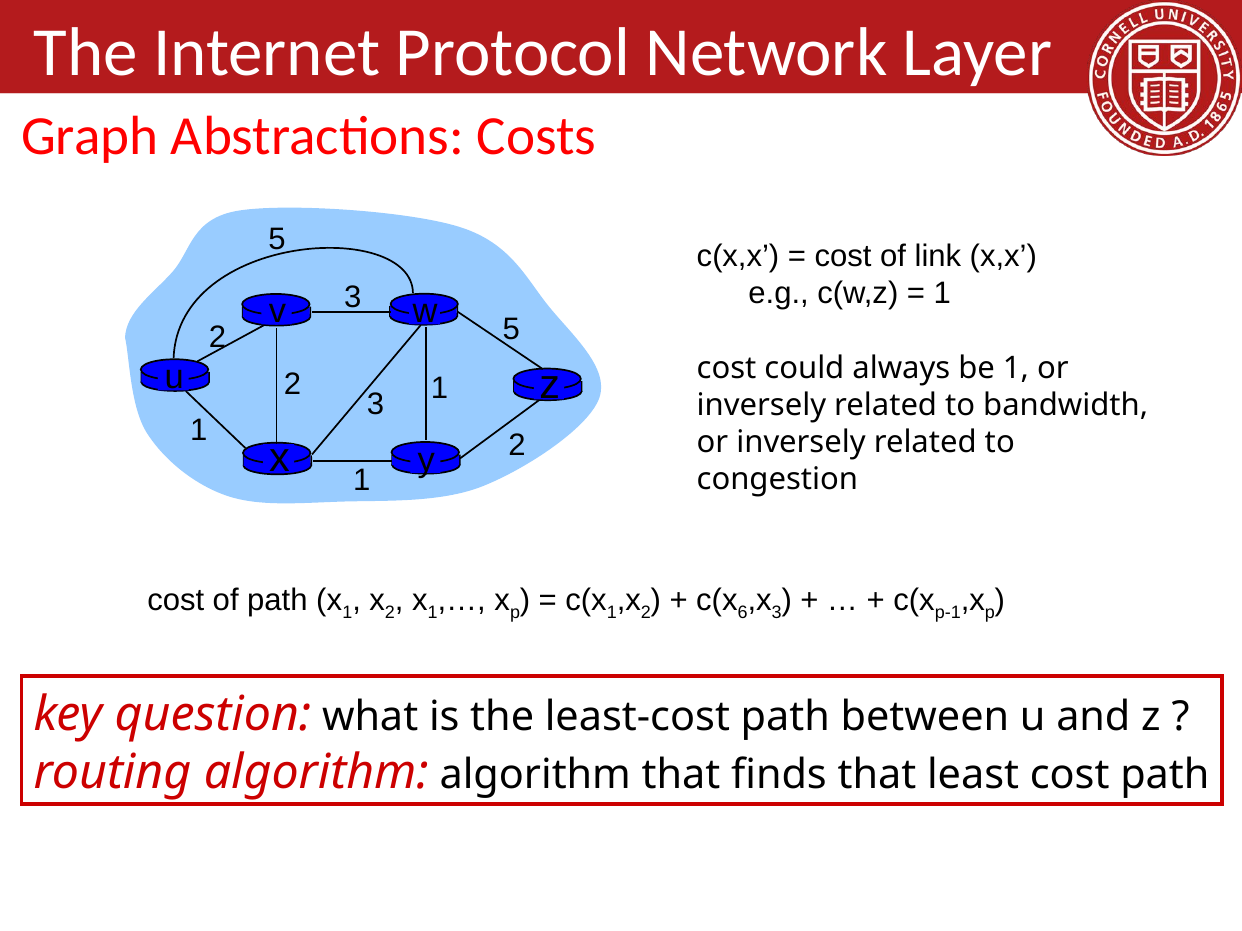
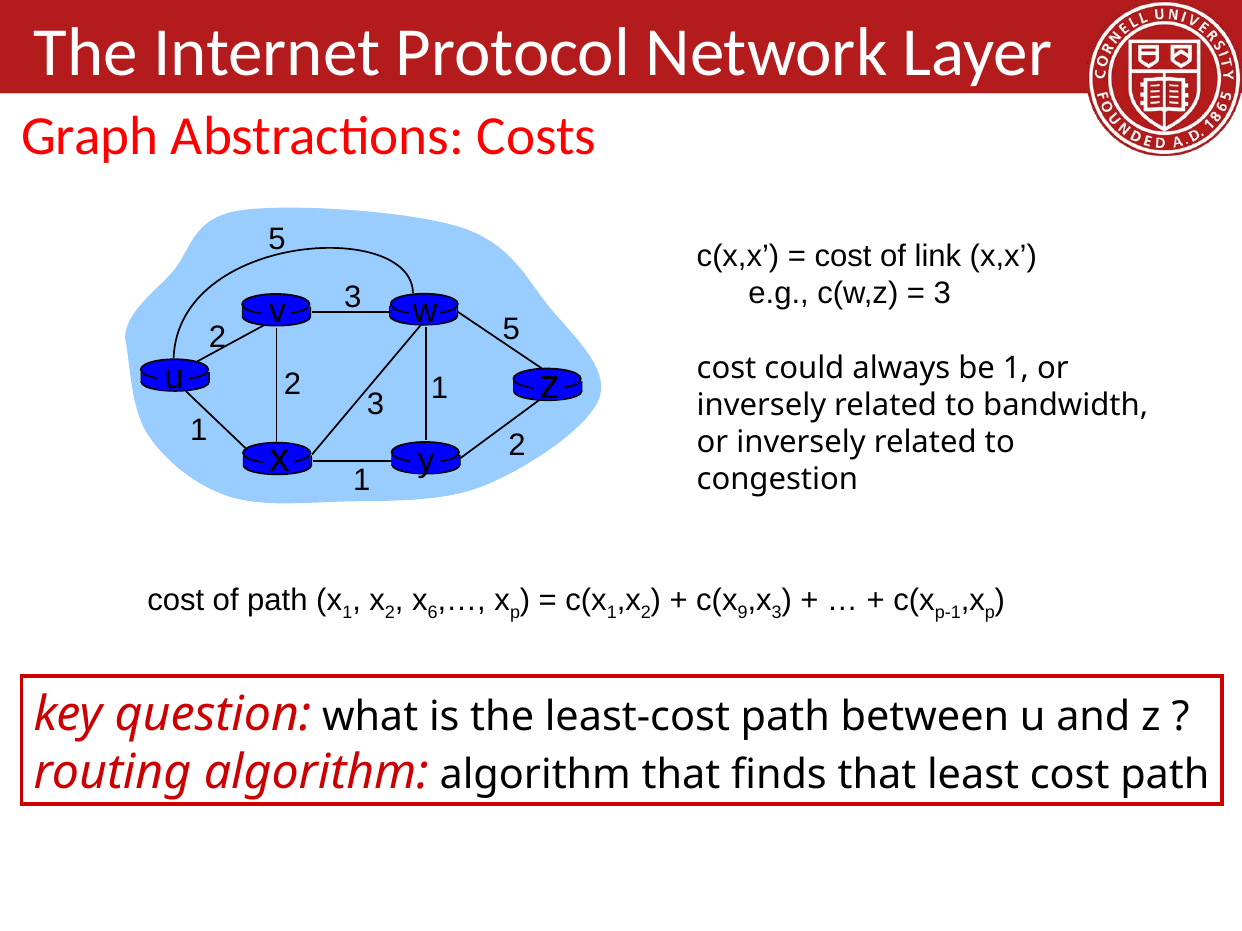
1: 1 -> 3 (942, 294)
1: 1 -> 6 (433, 613)
6: 6 -> 9 (743, 613)
